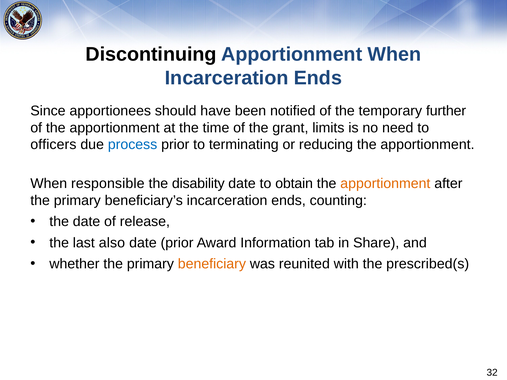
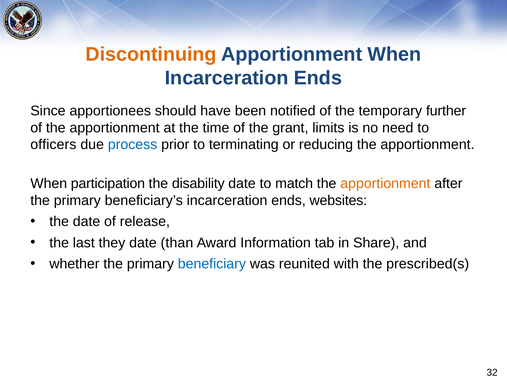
Discontinuing colour: black -> orange (151, 54)
responsible: responsible -> participation (108, 184)
obtain: obtain -> match (294, 184)
counting: counting -> websites (338, 201)
also: also -> they (112, 243)
date prior: prior -> than (177, 243)
beneficiary colour: orange -> blue (212, 264)
